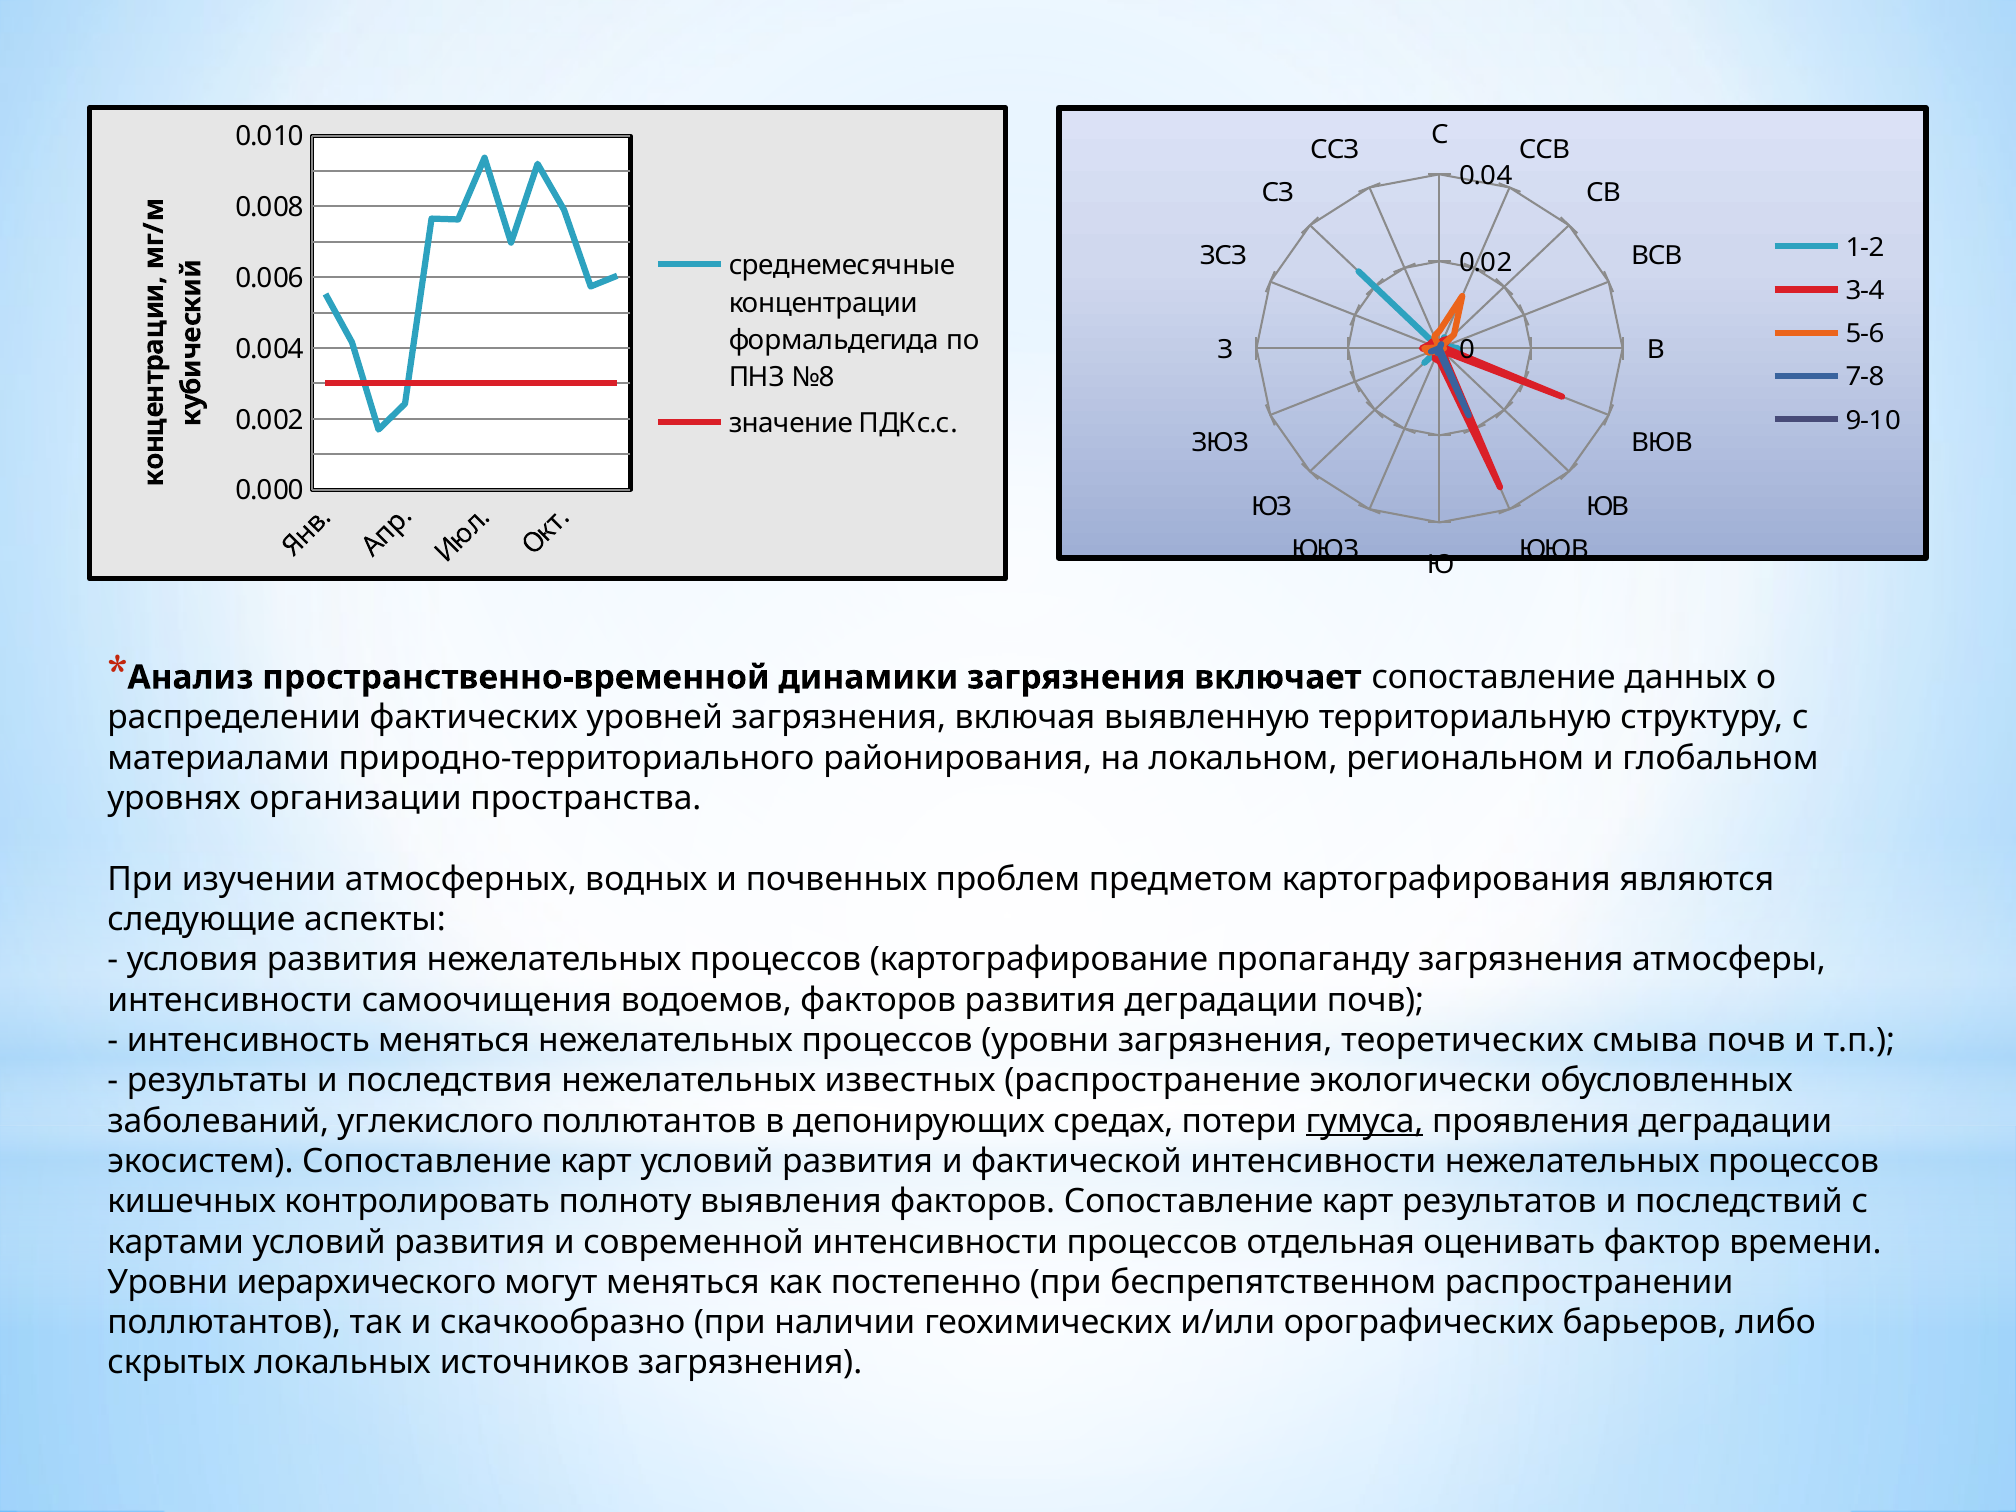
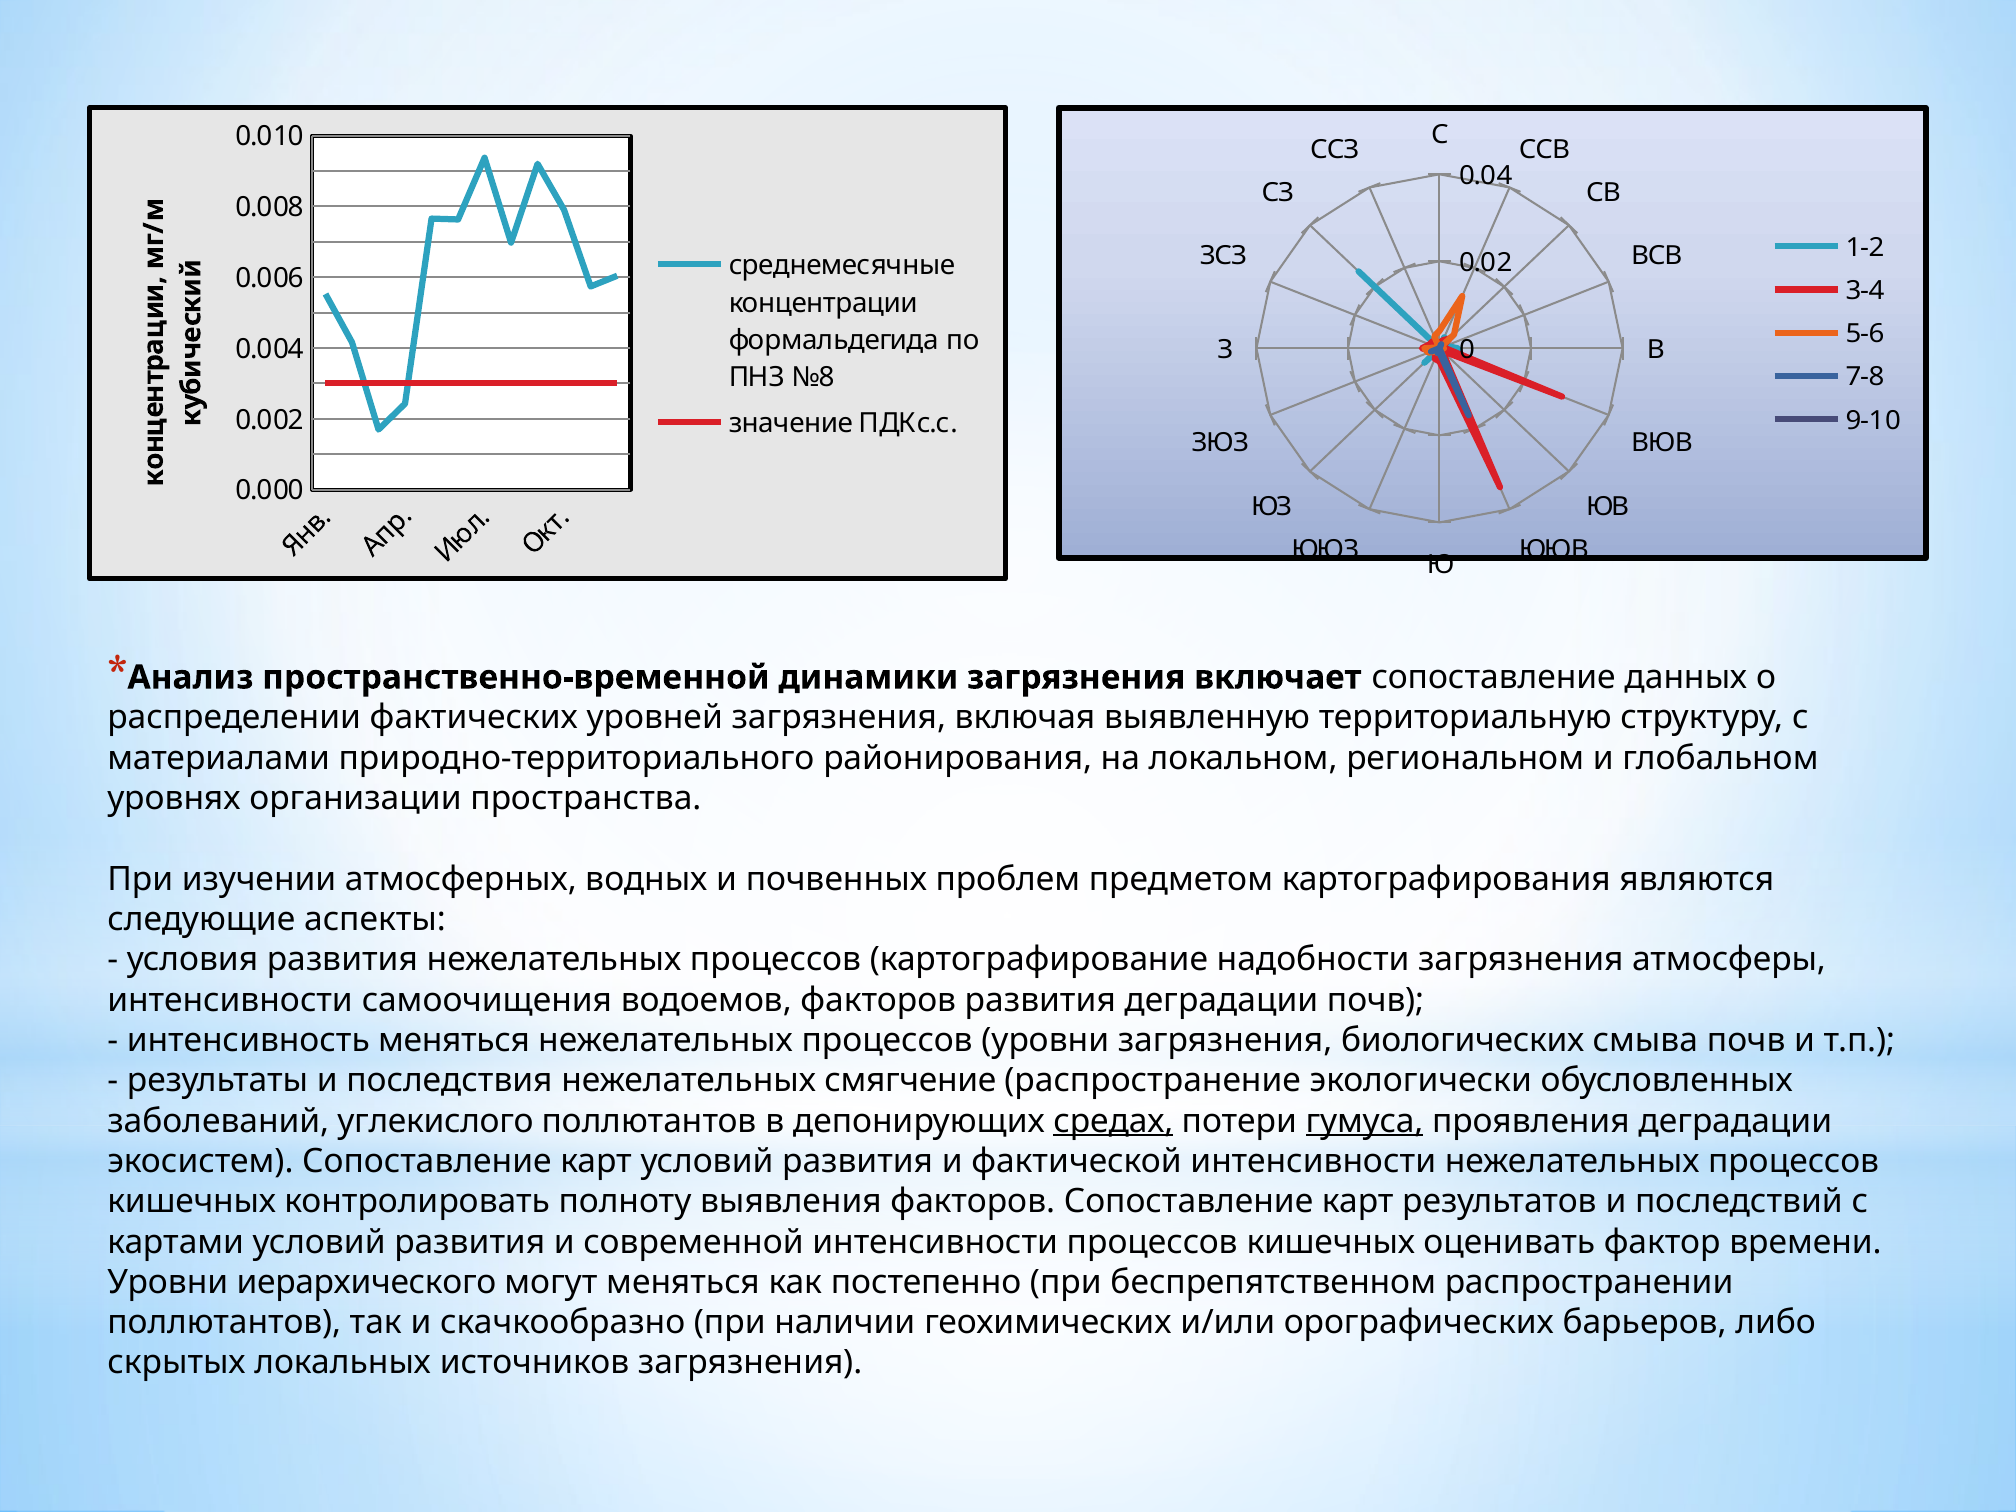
пропаганду: пропаганду -> надобности (1313, 960)
теоретических: теоретических -> биологических (1463, 1040)
известных: известных -> смягчение (910, 1081)
средах underline: none -> present (1113, 1121)
интенсивности процессов отдельная: отдельная -> кишечных (1331, 1242)
